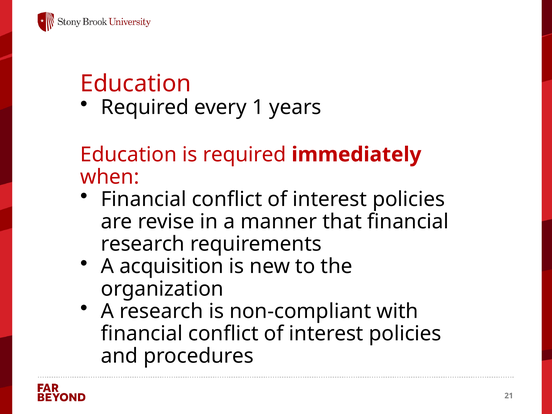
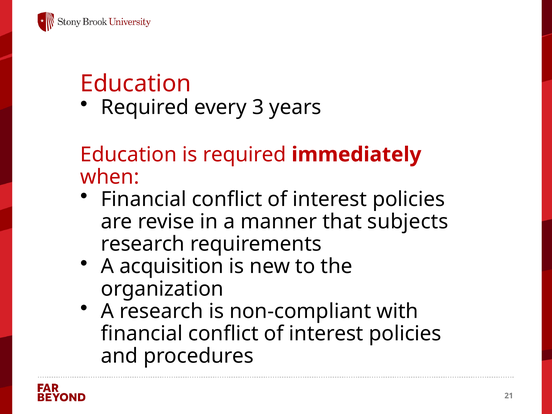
1: 1 -> 3 (258, 107)
that financial: financial -> subjects (408, 222)
